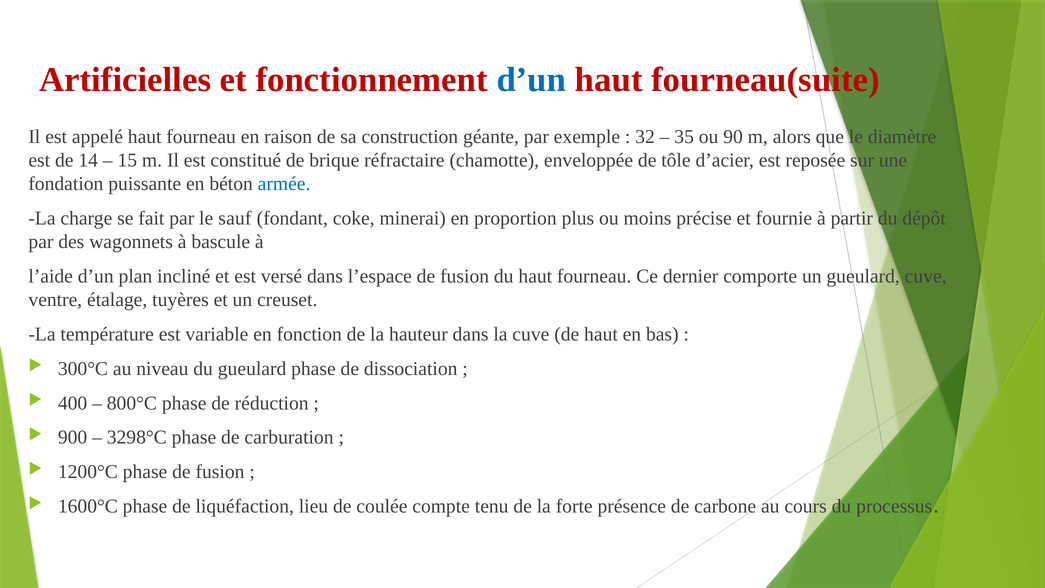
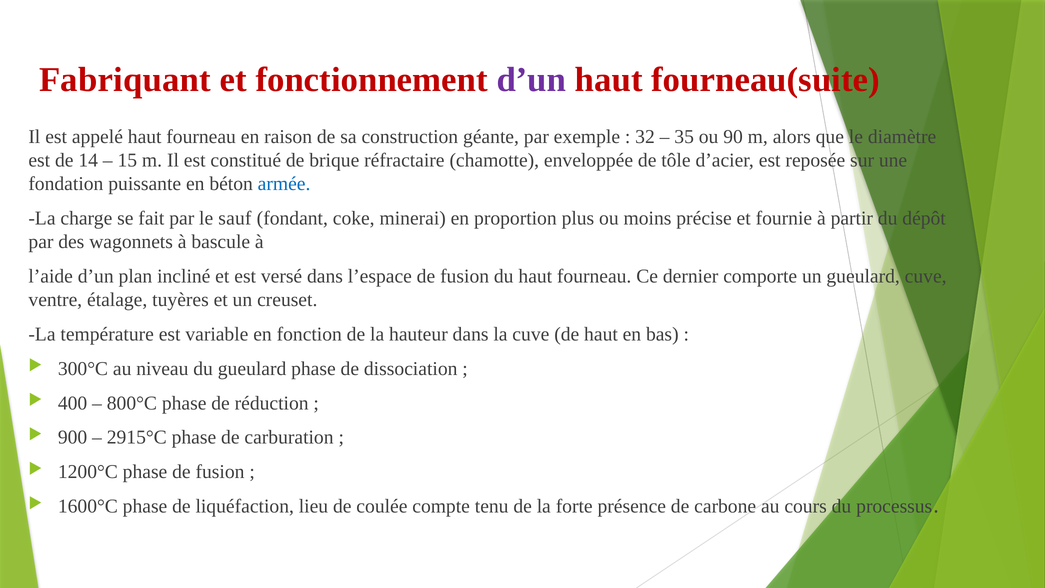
Artificielles: Artificielles -> Fabriquant (125, 79)
d’un colour: blue -> purple (531, 79)
3298°C: 3298°C -> 2915°C (137, 437)
